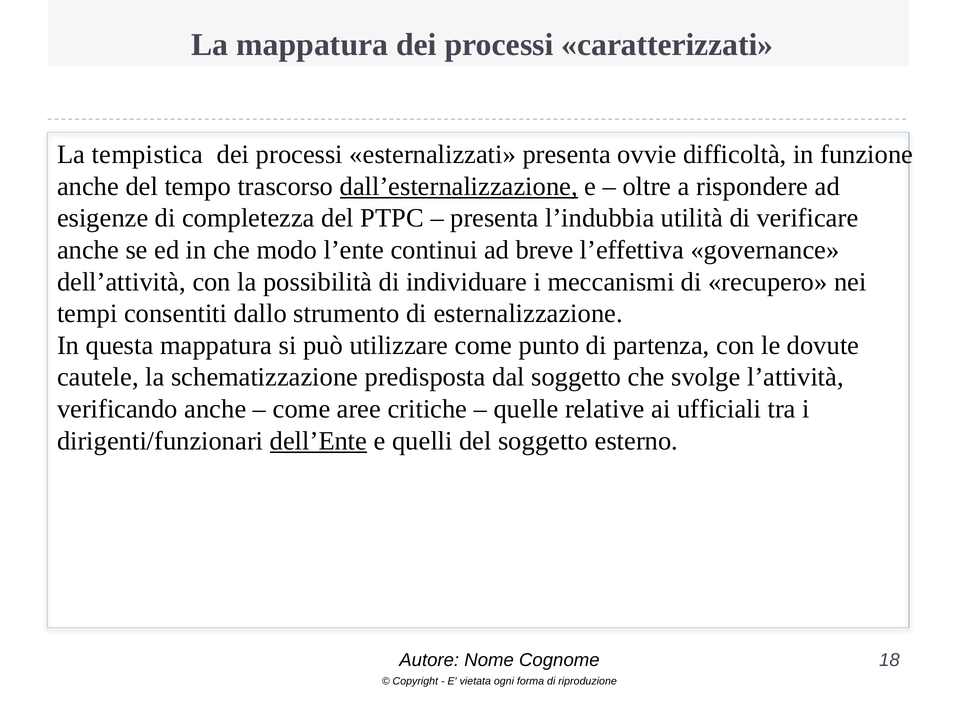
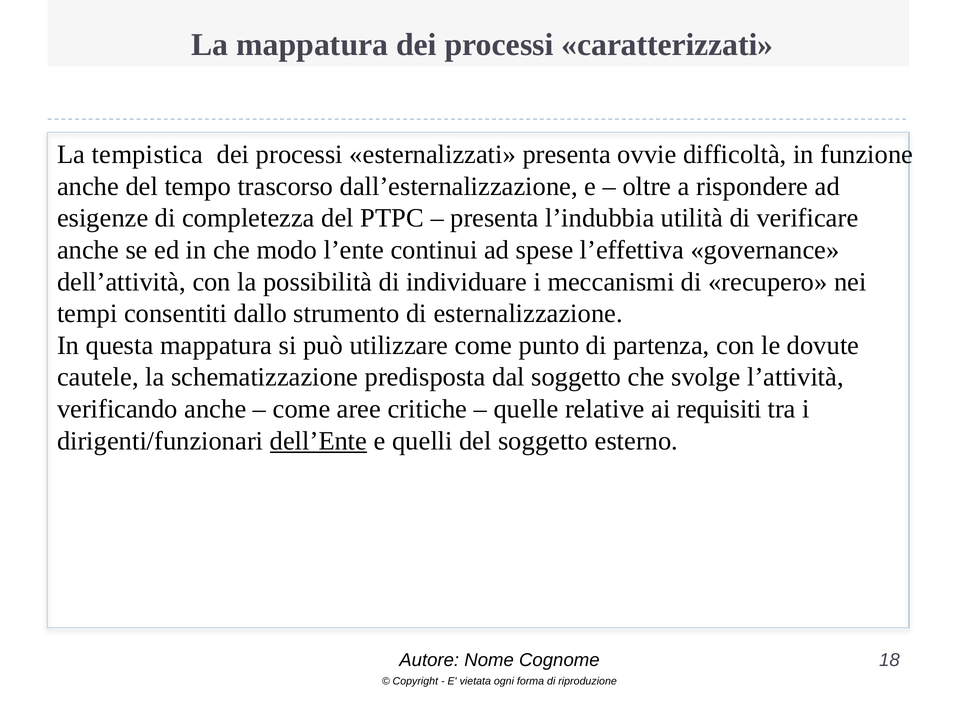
dall’esternalizzazione underline: present -> none (459, 187)
breve: breve -> spese (545, 250)
ufficiali: ufficiali -> requisiti (719, 409)
